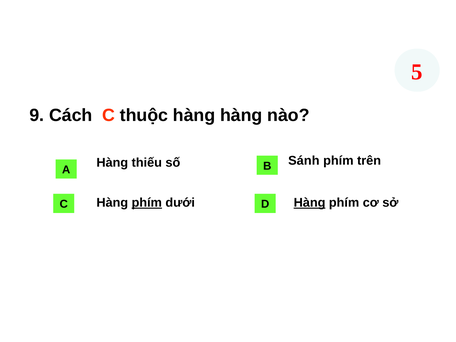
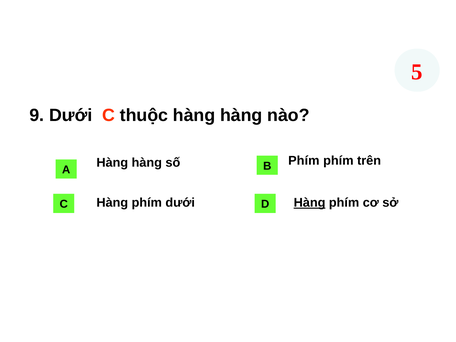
9 Cách: Cách -> Dưới (71, 115)
thiếu: thiếu -> hàng (147, 162)
số Sánh: Sánh -> Phím (304, 161)
phím underline: present -> none (147, 203)
